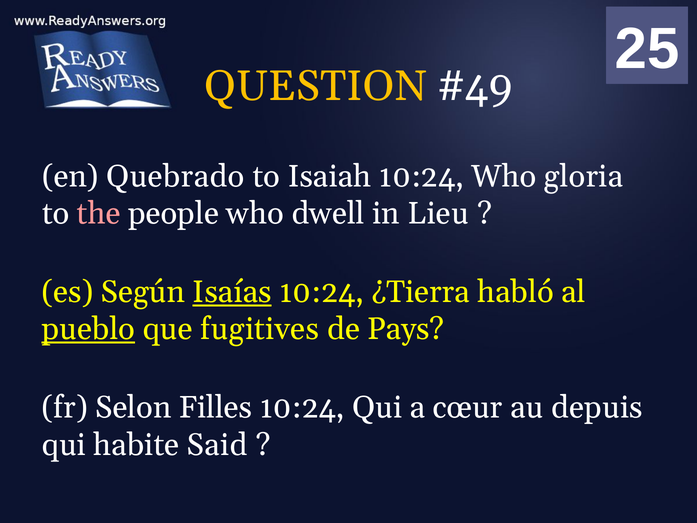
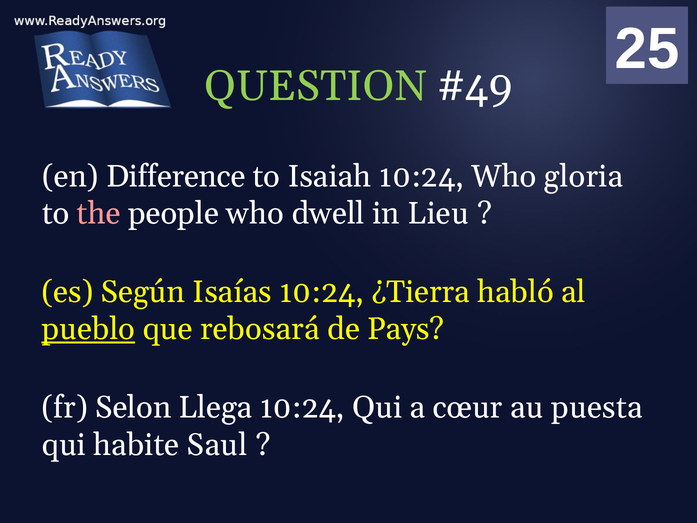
QUESTION colour: yellow -> light green (316, 86)
Quebrado: Quebrado -> Difference (176, 176)
Isaías underline: present -> none (232, 292)
fugitives: fugitives -> rebosará (260, 329)
Filles: Filles -> Llega (216, 408)
depuis: depuis -> puesta (597, 408)
Said: Said -> Saul (217, 445)
